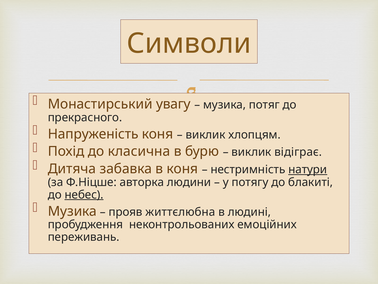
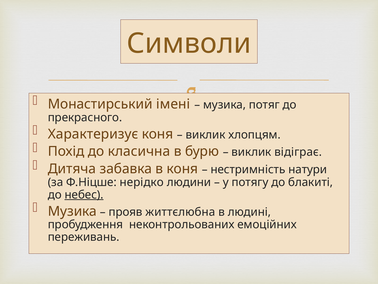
увагу: увагу -> імені (173, 104)
Напруженість: Напруженість -> Характеризує (93, 134)
натури underline: present -> none (308, 169)
авторка: авторка -> нерідко (142, 182)
